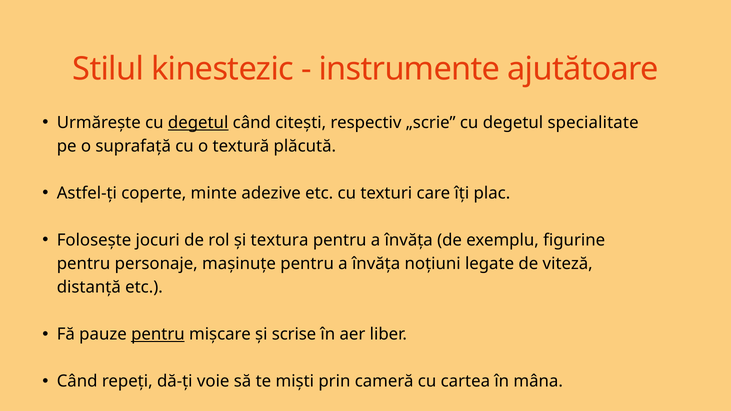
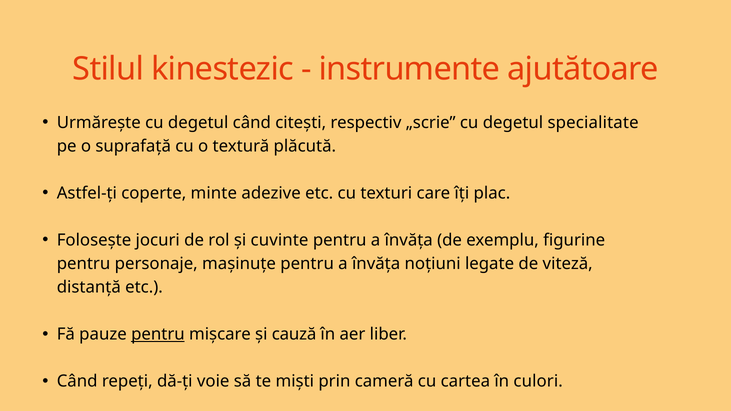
degetul underline: present -> none (198, 123)
textura: textura -> cuvinte (280, 240)
scrise: scrise -> cauză (294, 335)
mâna: mâna -> culori (538, 382)
